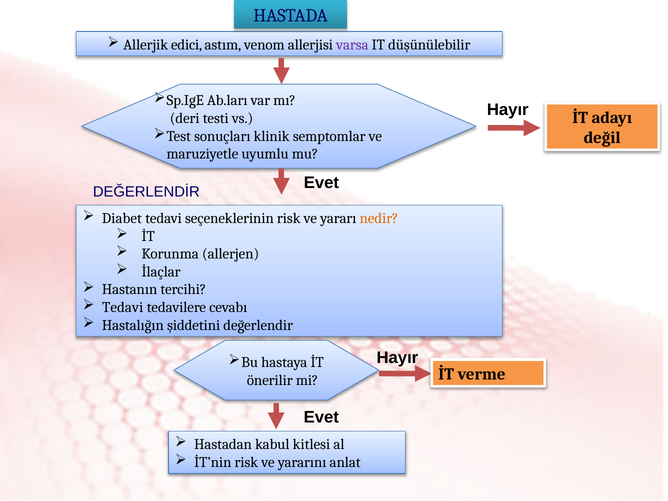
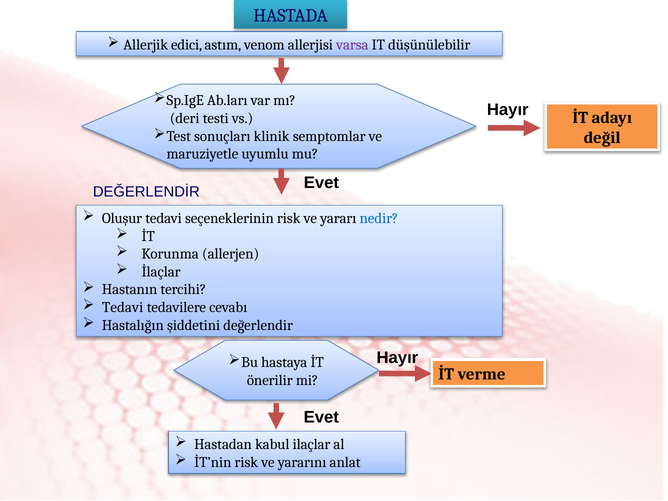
Diabet: Diabet -> Oluşur (122, 218)
nedir colour: orange -> blue (379, 218)
kitlesi: kitlesi -> ilaçlar (312, 445)
